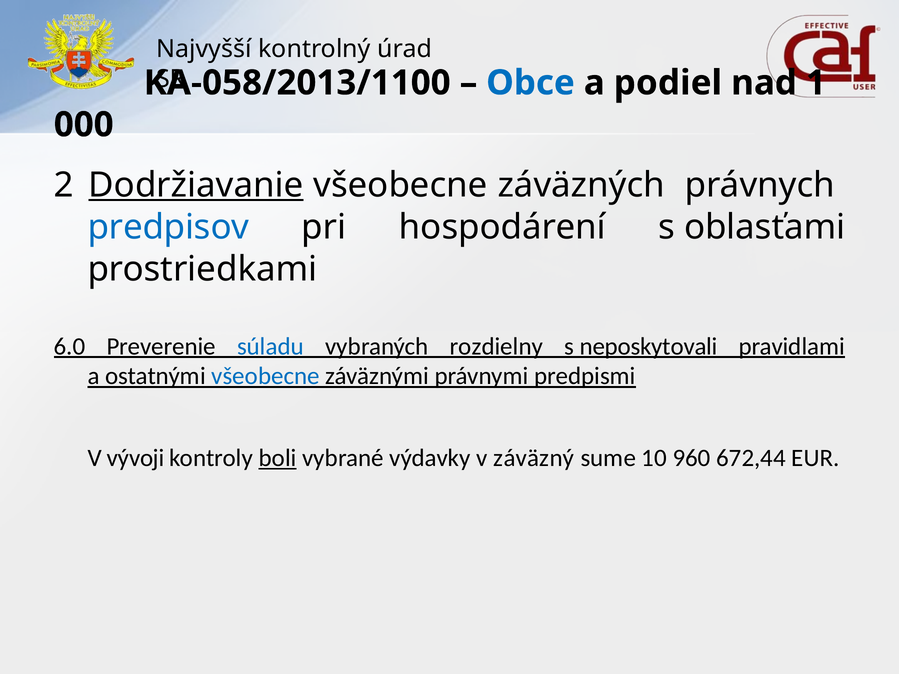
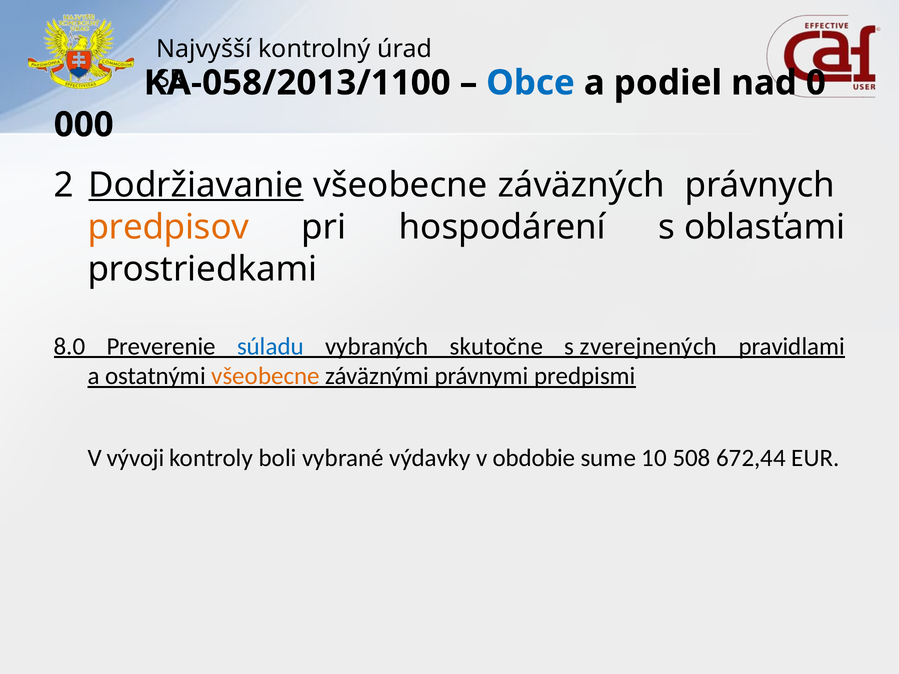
1: 1 -> 0 (816, 83)
predpisov colour: blue -> orange (168, 227)
6.0: 6.0 -> 8.0 (70, 346)
rozdielny: rozdielny -> skutočne (496, 346)
neposkytovali: neposkytovali -> zverejnených (648, 346)
všeobecne colour: blue -> orange (266, 376)
boli underline: present -> none (278, 458)
záväzný: záväzný -> obdobie (534, 458)
960: 960 -> 508 (692, 458)
